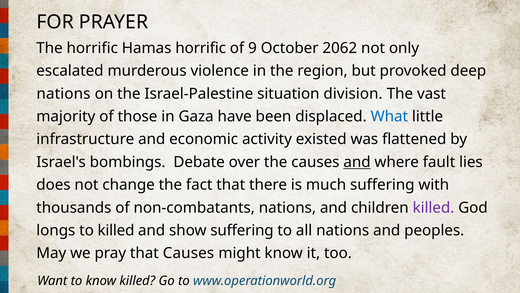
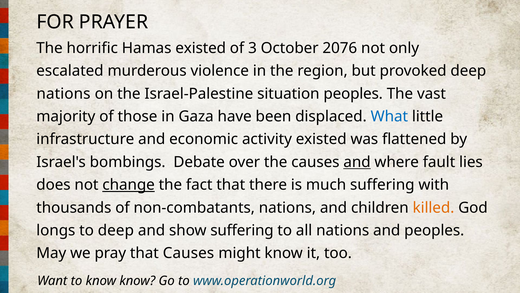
Hamas horrific: horrific -> existed (201, 48)
9: 9 -> 3 (252, 48)
2062: 2062 -> 2076 (340, 48)
situation division: division -> peoples (353, 94)
change underline: none -> present (129, 185)
killed colour: purple -> orange (433, 207)
to killed: killed -> deep (116, 230)
know killed: killed -> know (137, 280)
